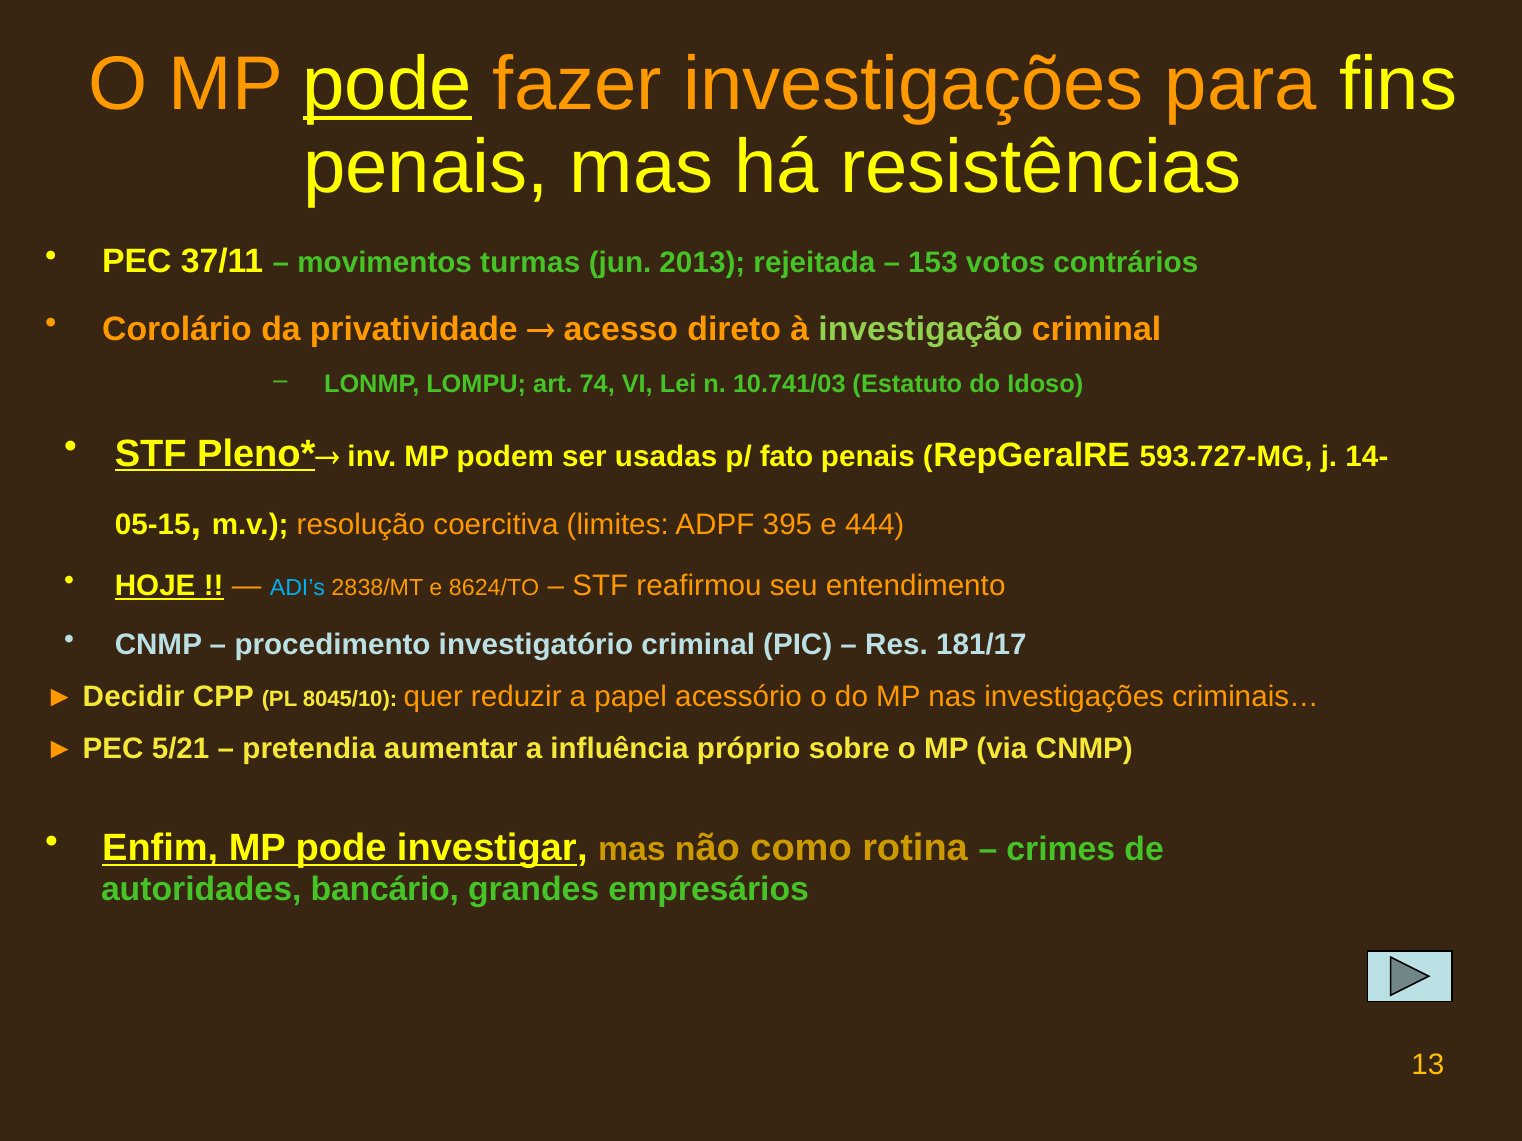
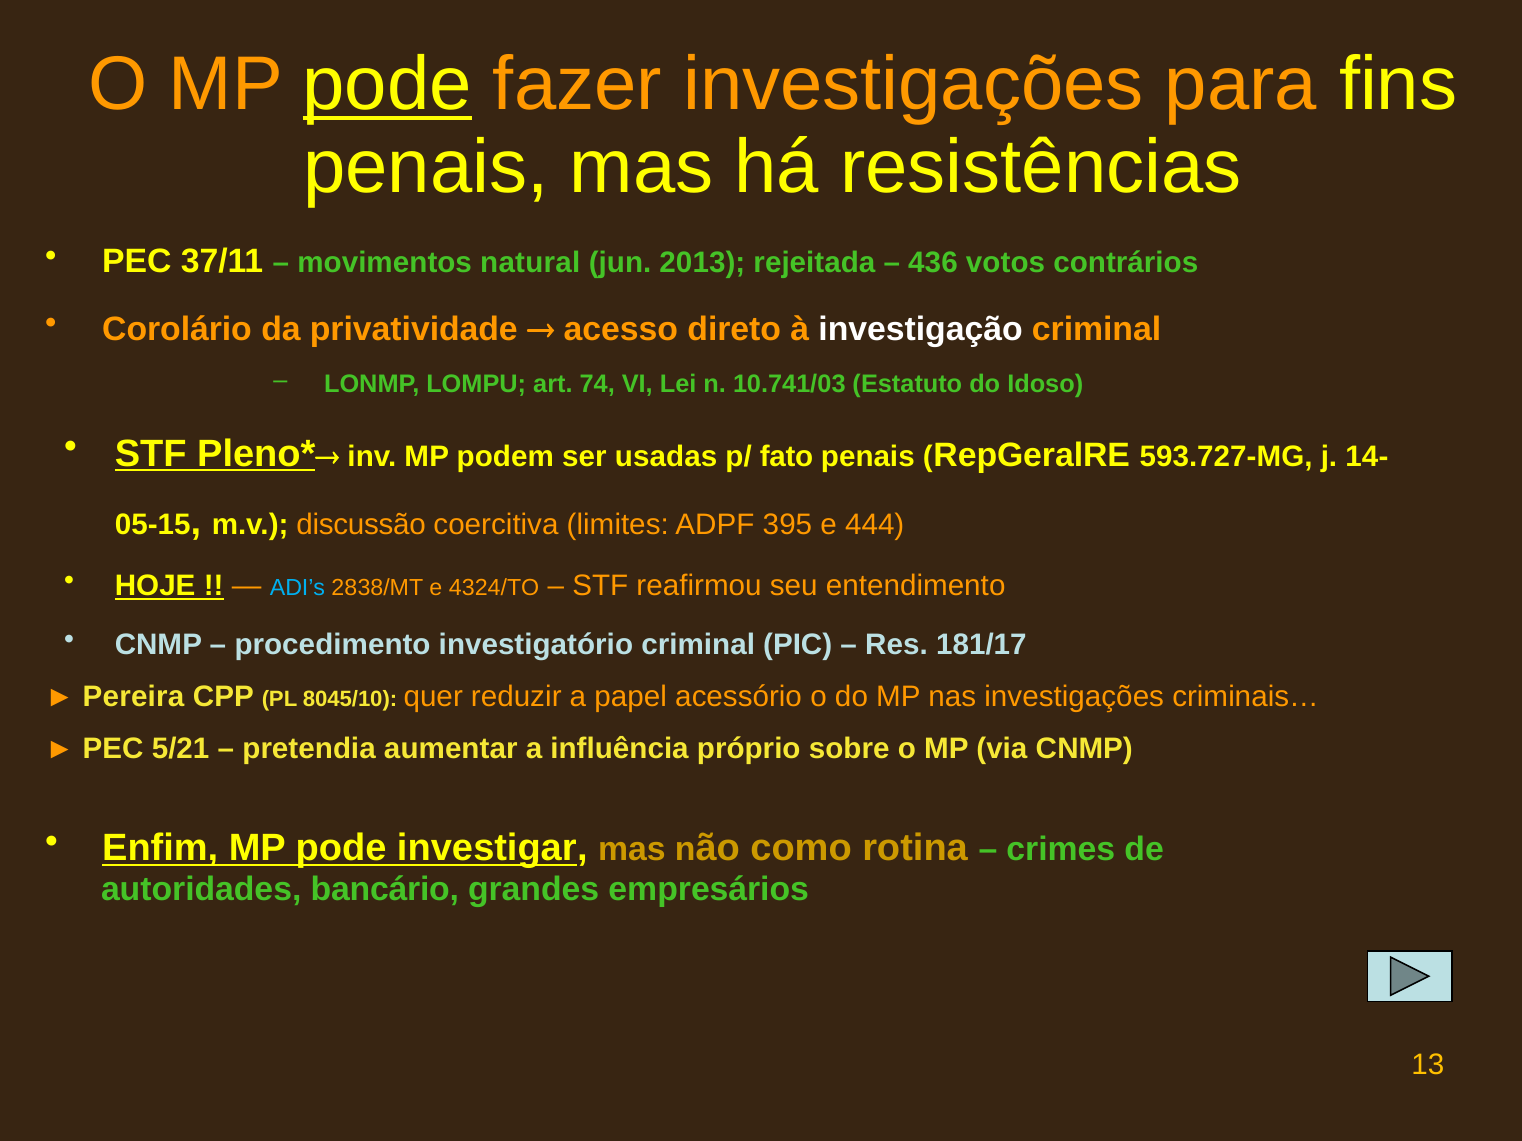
turmas: turmas -> natural (530, 263)
153: 153 -> 436 (933, 263)
investigação colour: light green -> white (921, 329)
resolução: resolução -> discussão (361, 525)
8624/TO: 8624/TO -> 4324/TO (494, 588)
Decidir: Decidir -> Pereira (134, 697)
